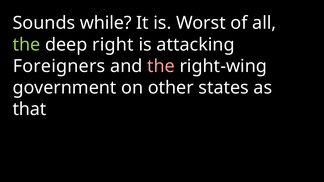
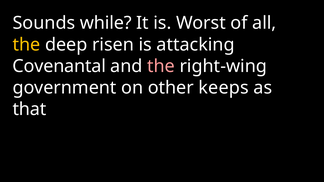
the colour: light green -> yellow (27, 45)
right: right -> risen (113, 45)
Foreigners: Foreigners -> Covenantal (59, 66)
states: states -> keeps (224, 88)
